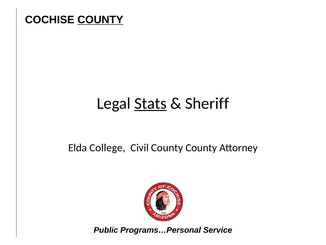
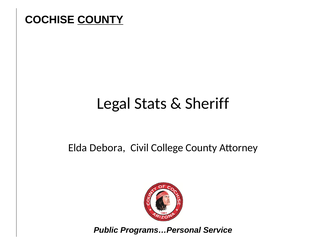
Stats underline: present -> none (151, 103)
College: College -> Debora (107, 147)
Civil County: County -> College (167, 147)
